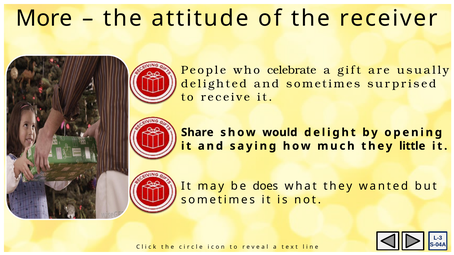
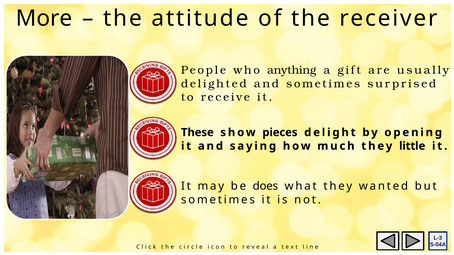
celebrate: celebrate -> anything (292, 70)
Share: Share -> These (197, 133)
would: would -> pieces (280, 133)
